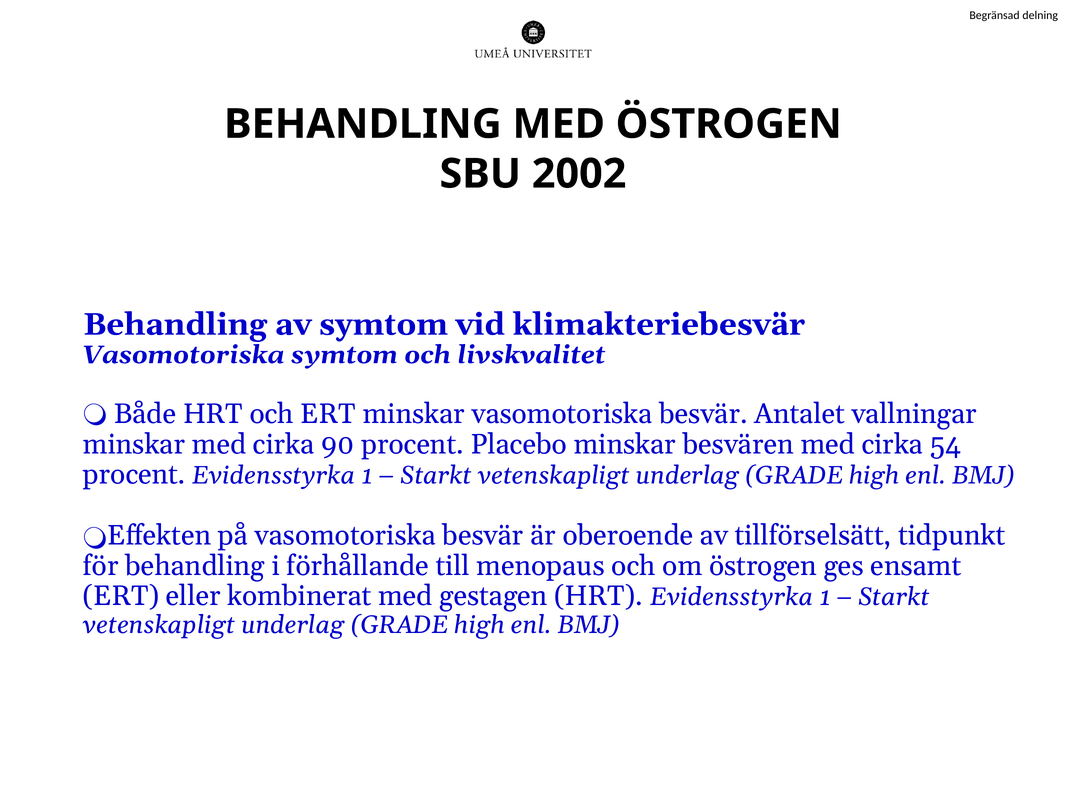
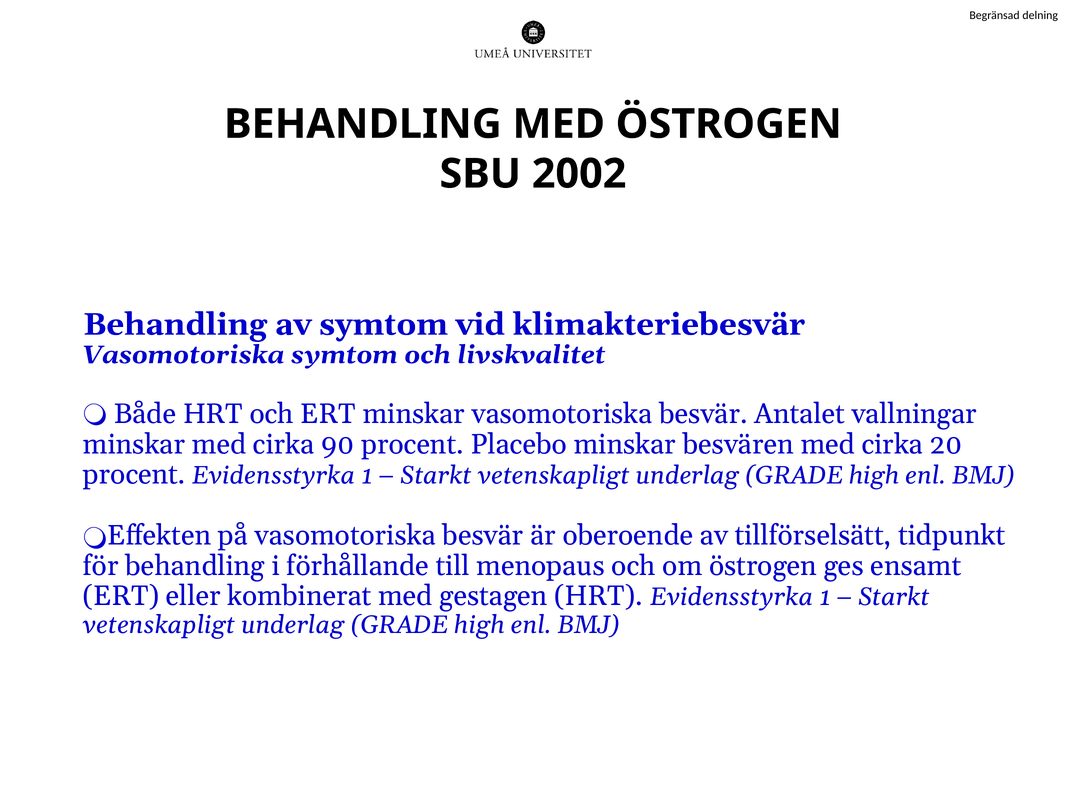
54: 54 -> 20 (946, 445)
